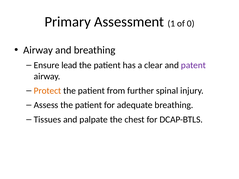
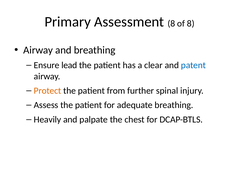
Assessment 1: 1 -> 8 (171, 24)
of 0: 0 -> 8 (191, 24)
patent colour: purple -> blue (193, 65)
Tissues: Tissues -> Heavily (47, 120)
